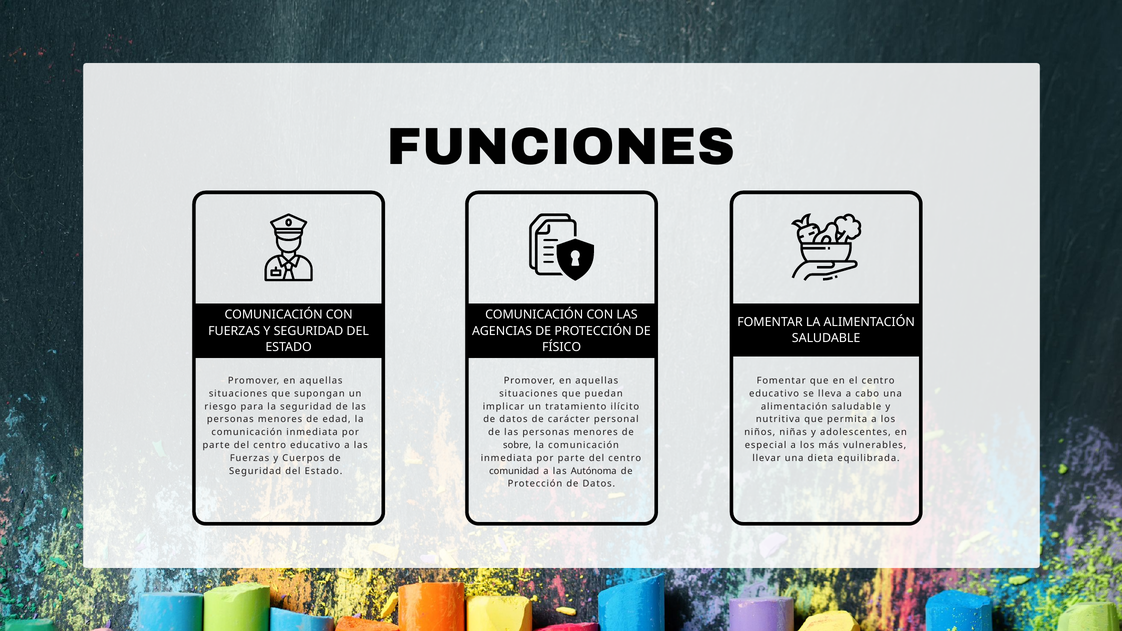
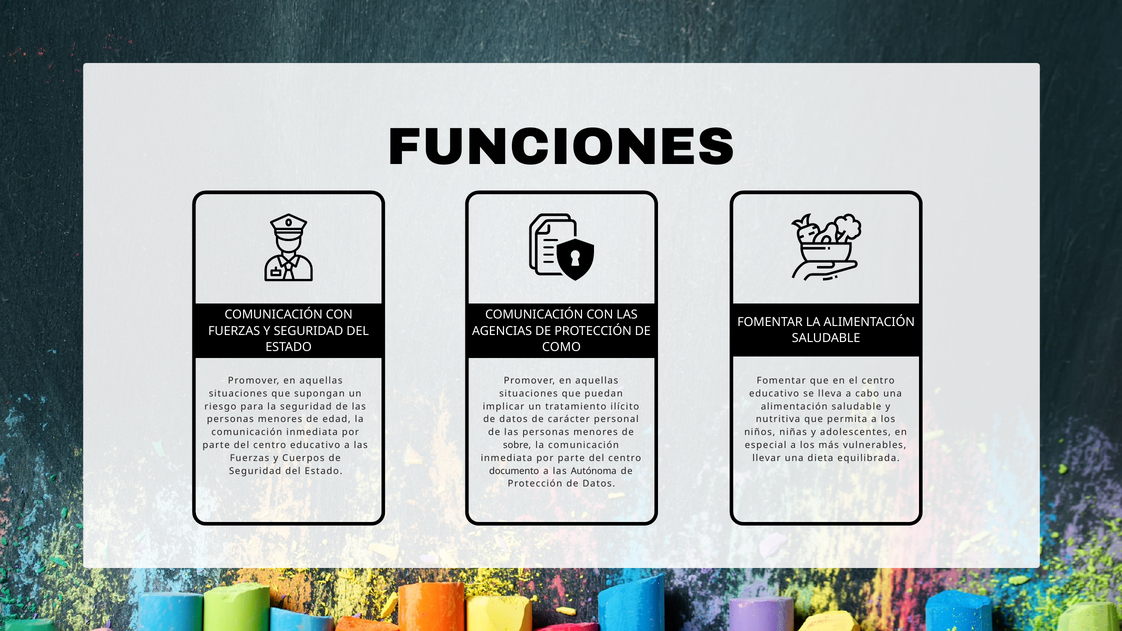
FÍSICO: FÍSICO -> COMO (561, 347)
comunidad: comunidad -> documento (514, 471)
